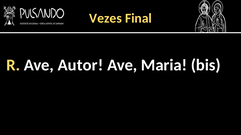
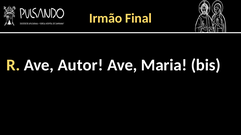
Vezes: Vezes -> Irmão (106, 18)
